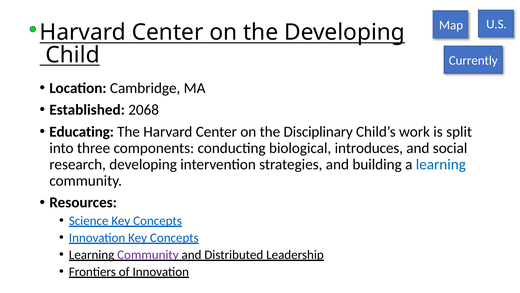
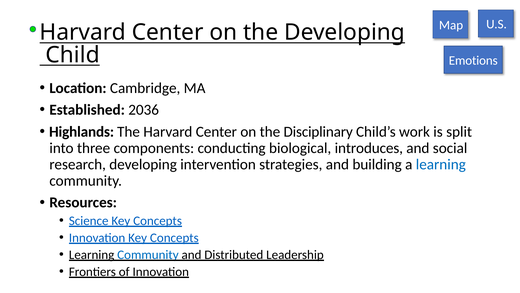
Currently: Currently -> Emotions (473, 60)
2068: 2068 -> 2036 (144, 110)
Educating: Educating -> Highlands (82, 131)
Community colour: purple -> blue (148, 254)
